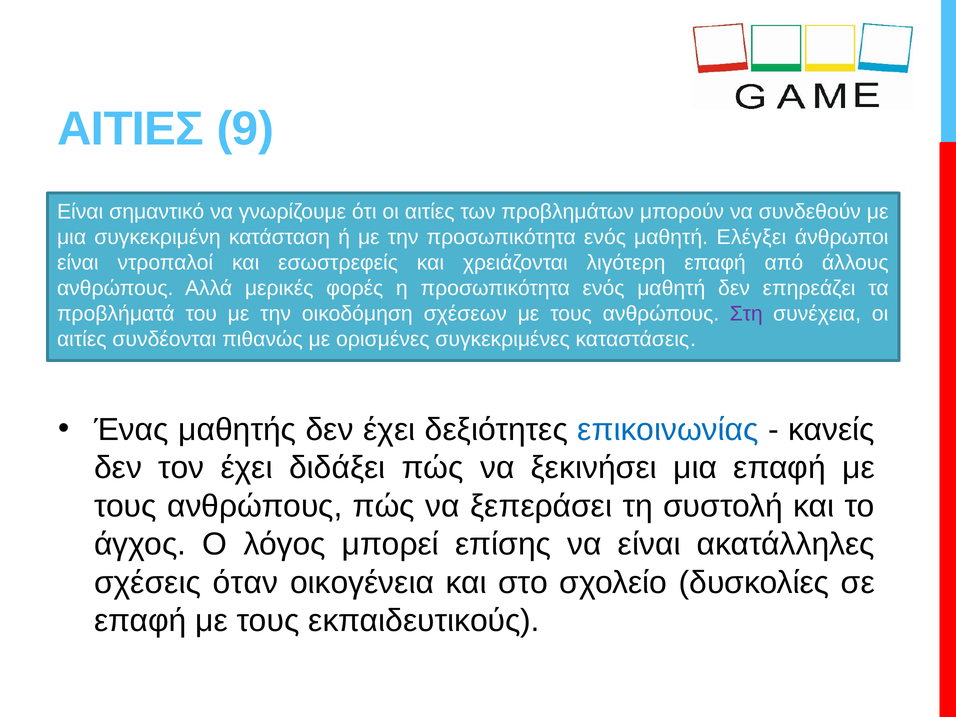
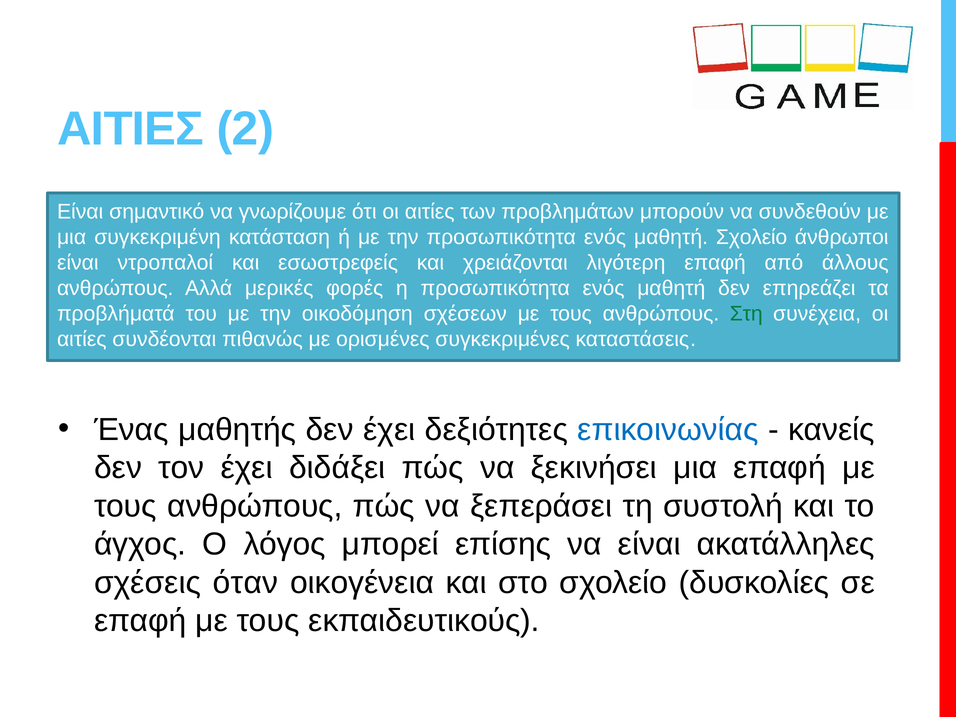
9: 9 -> 2 (245, 129)
μαθητή Ελέγξει: Ελέγξει -> Σχολείο (752, 237)
Στη colour: purple -> green (746, 314)
